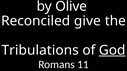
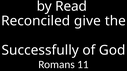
Olive: Olive -> Read (71, 6)
Tribulations: Tribulations -> Successfully (40, 50)
God underline: present -> none (112, 50)
